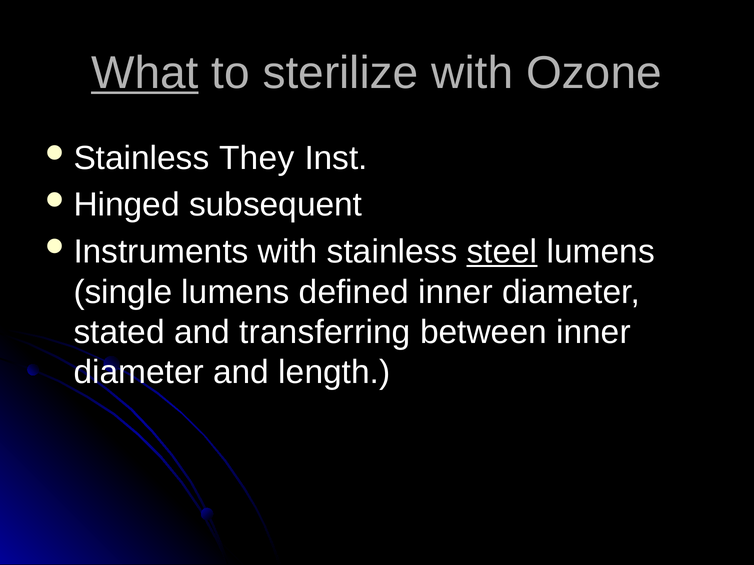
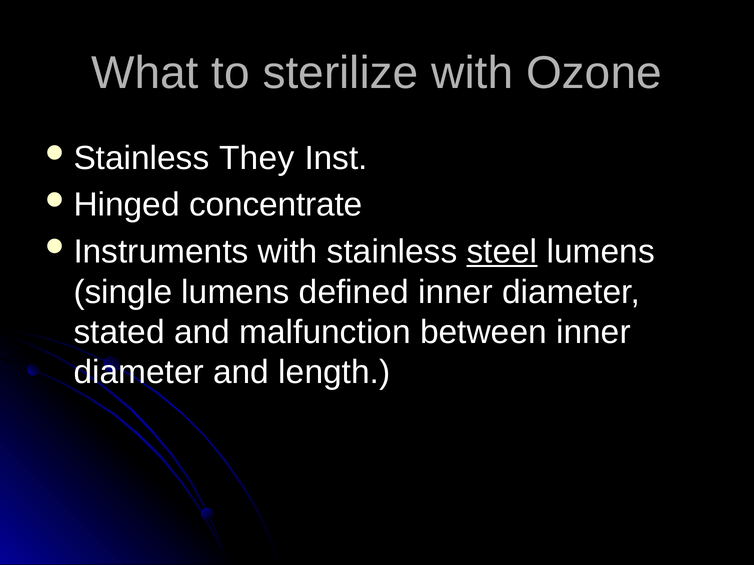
What underline: present -> none (145, 73)
subsequent: subsequent -> concentrate (276, 205)
transferring: transferring -> malfunction (325, 332)
